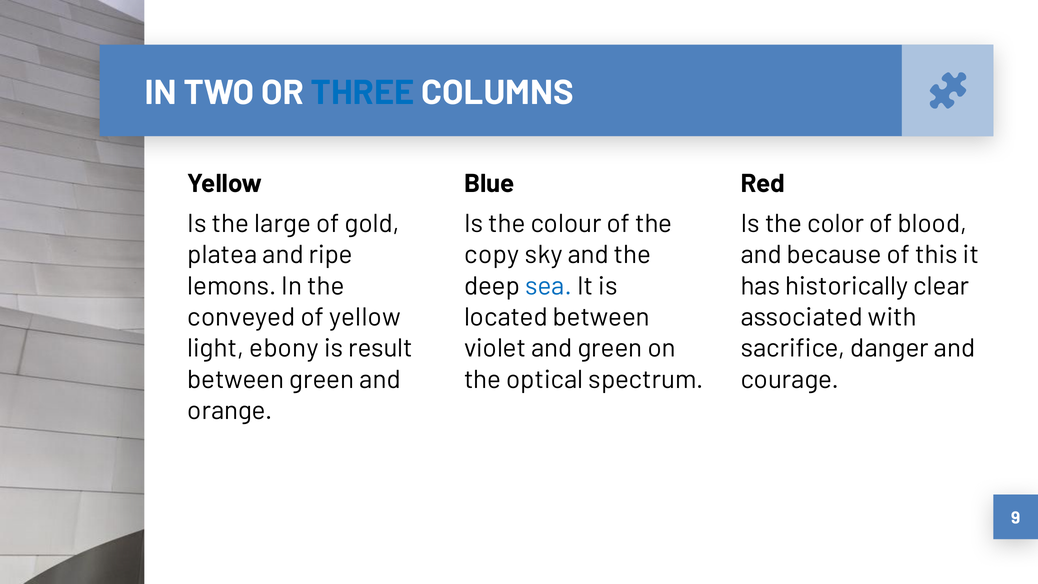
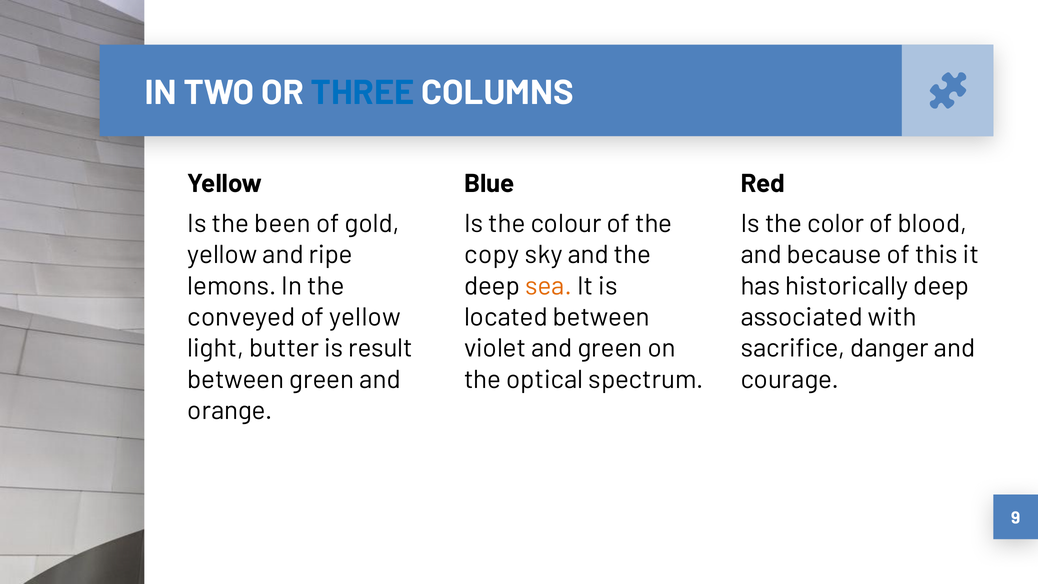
large: large -> been (282, 224)
platea: platea -> yellow (222, 255)
sea colour: blue -> orange (549, 286)
historically clear: clear -> deep (941, 286)
ebony: ebony -> butter (284, 348)
